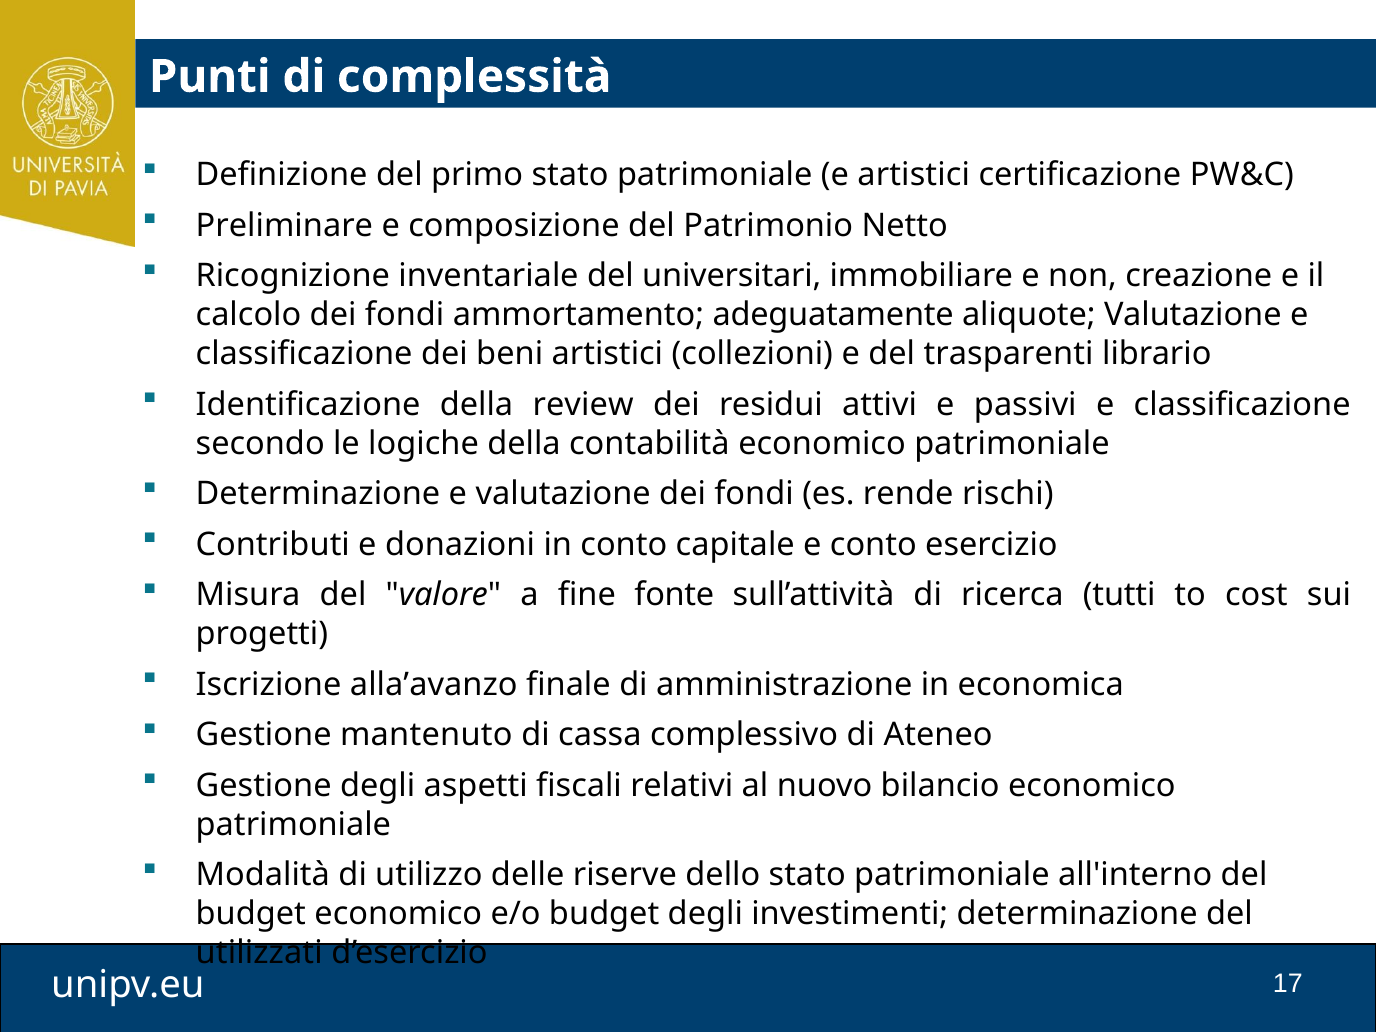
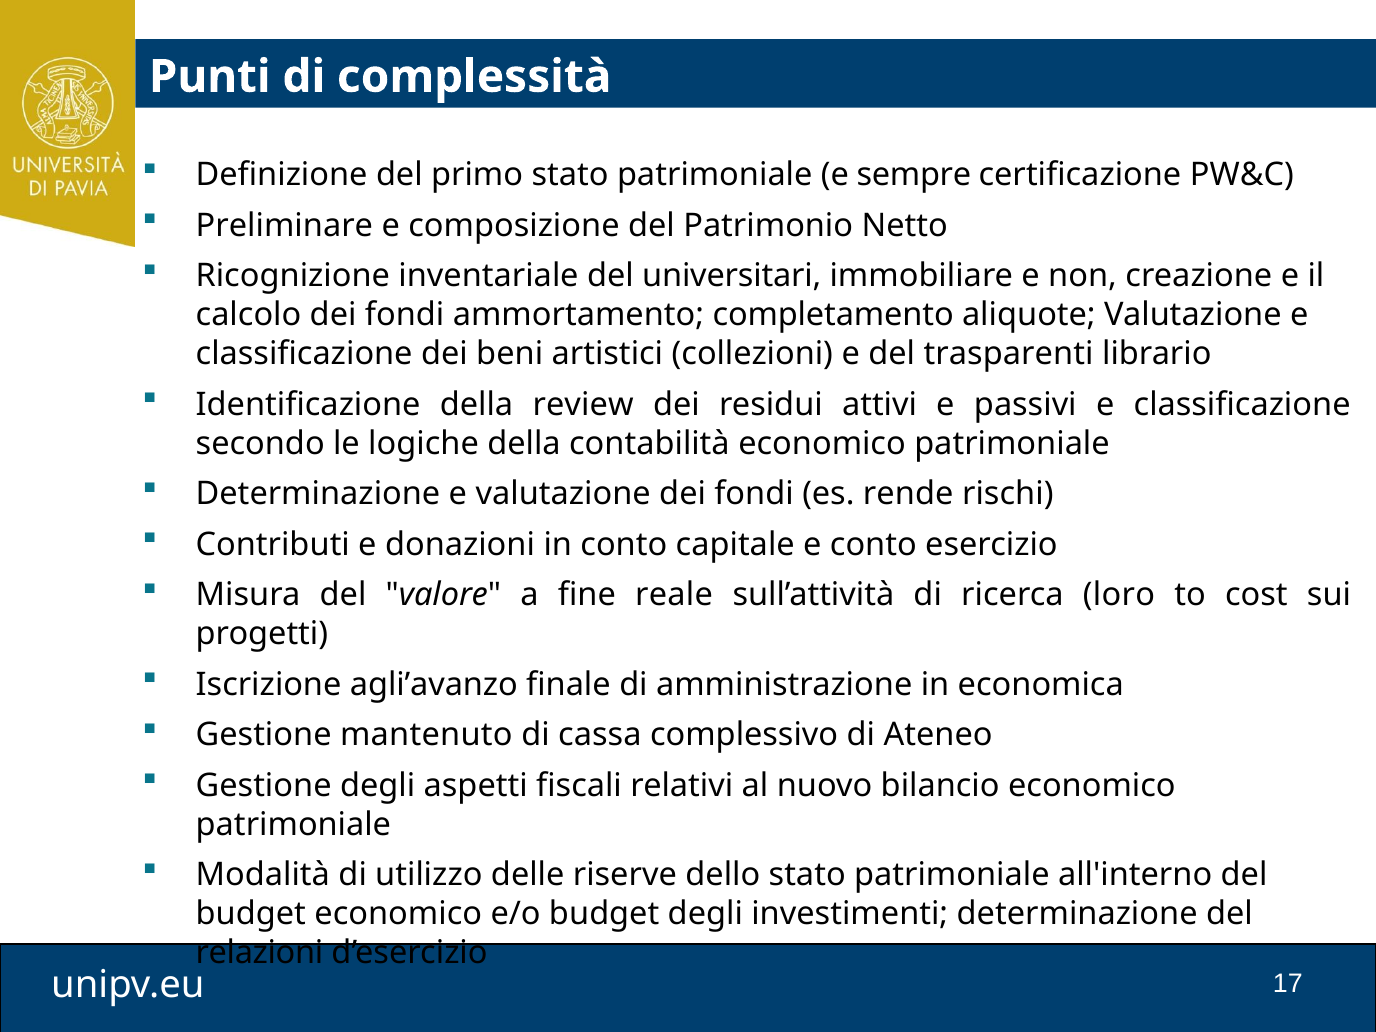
e artistici: artistici -> sempre (914, 175)
adeguatamente: adeguatamente -> completamento (833, 315)
fonte: fonte -> reale (674, 595)
tutti: tutti -> loro (1119, 595)
alla’avanzo: alla’avanzo -> agli’avanzo (434, 684)
utilizzati: utilizzati -> relazioni (259, 953)
